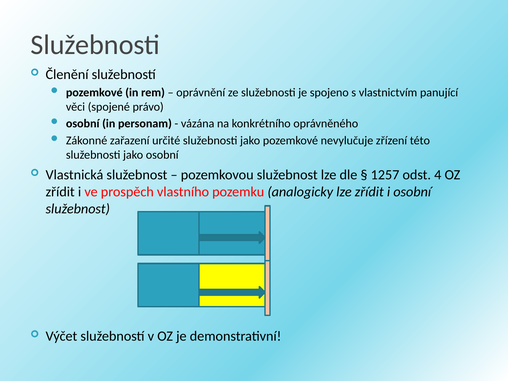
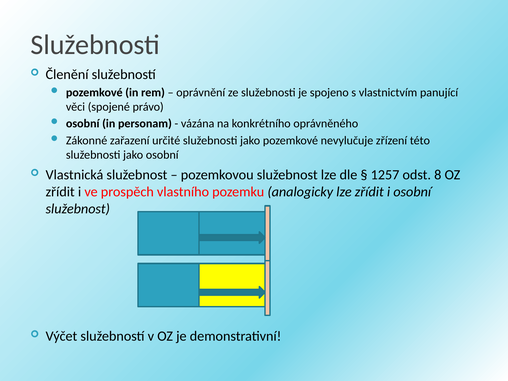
4: 4 -> 8 (438, 175)
